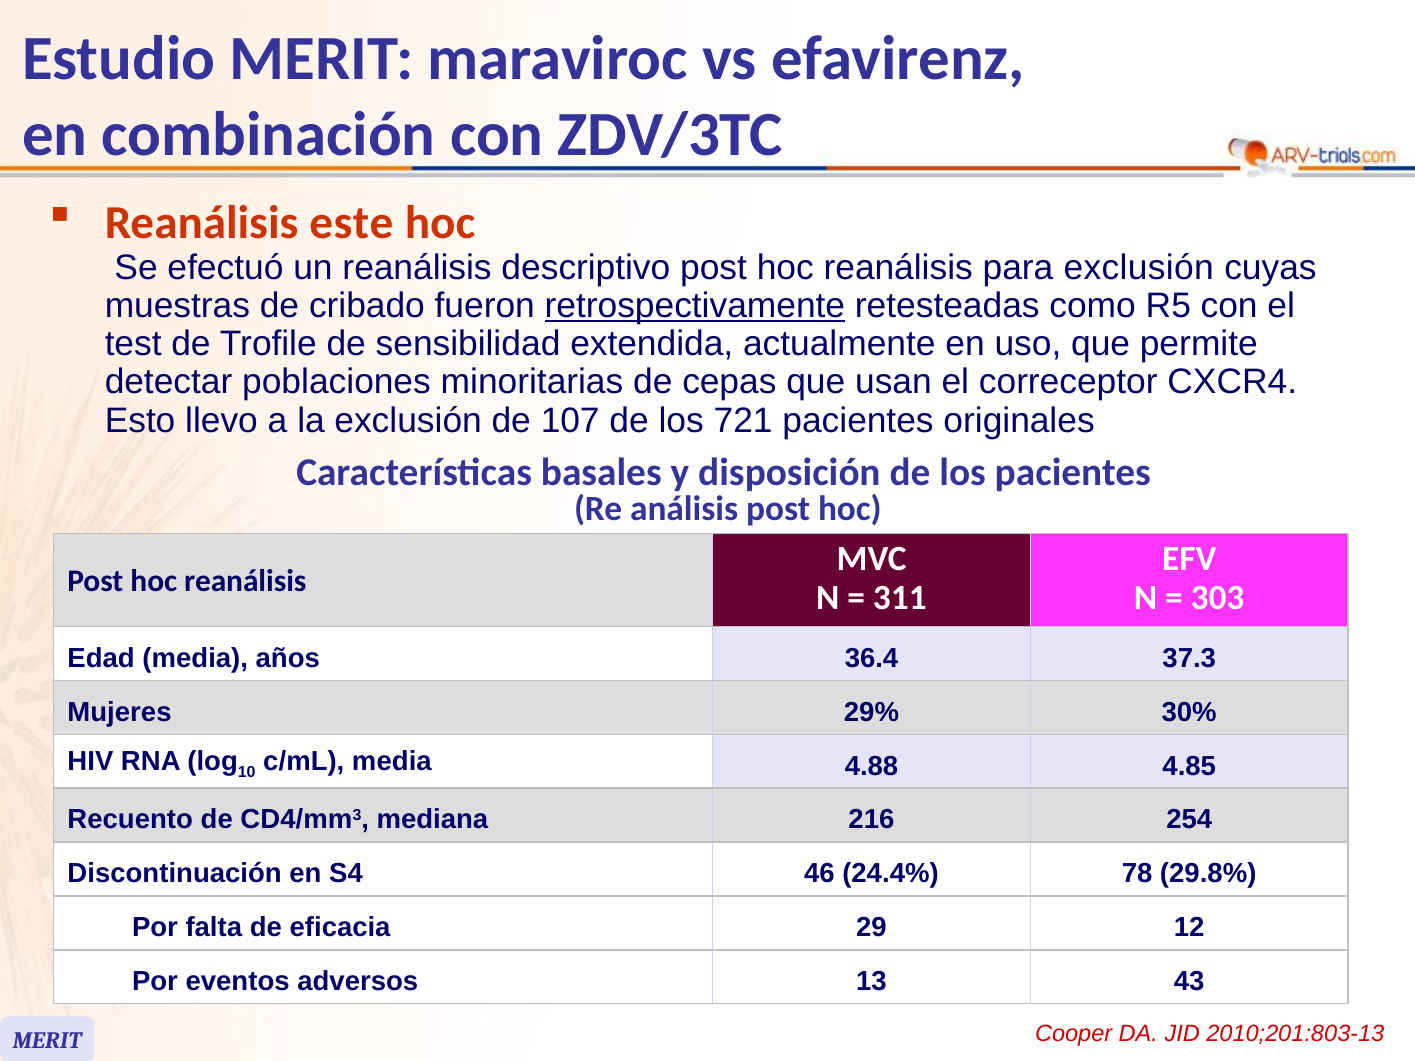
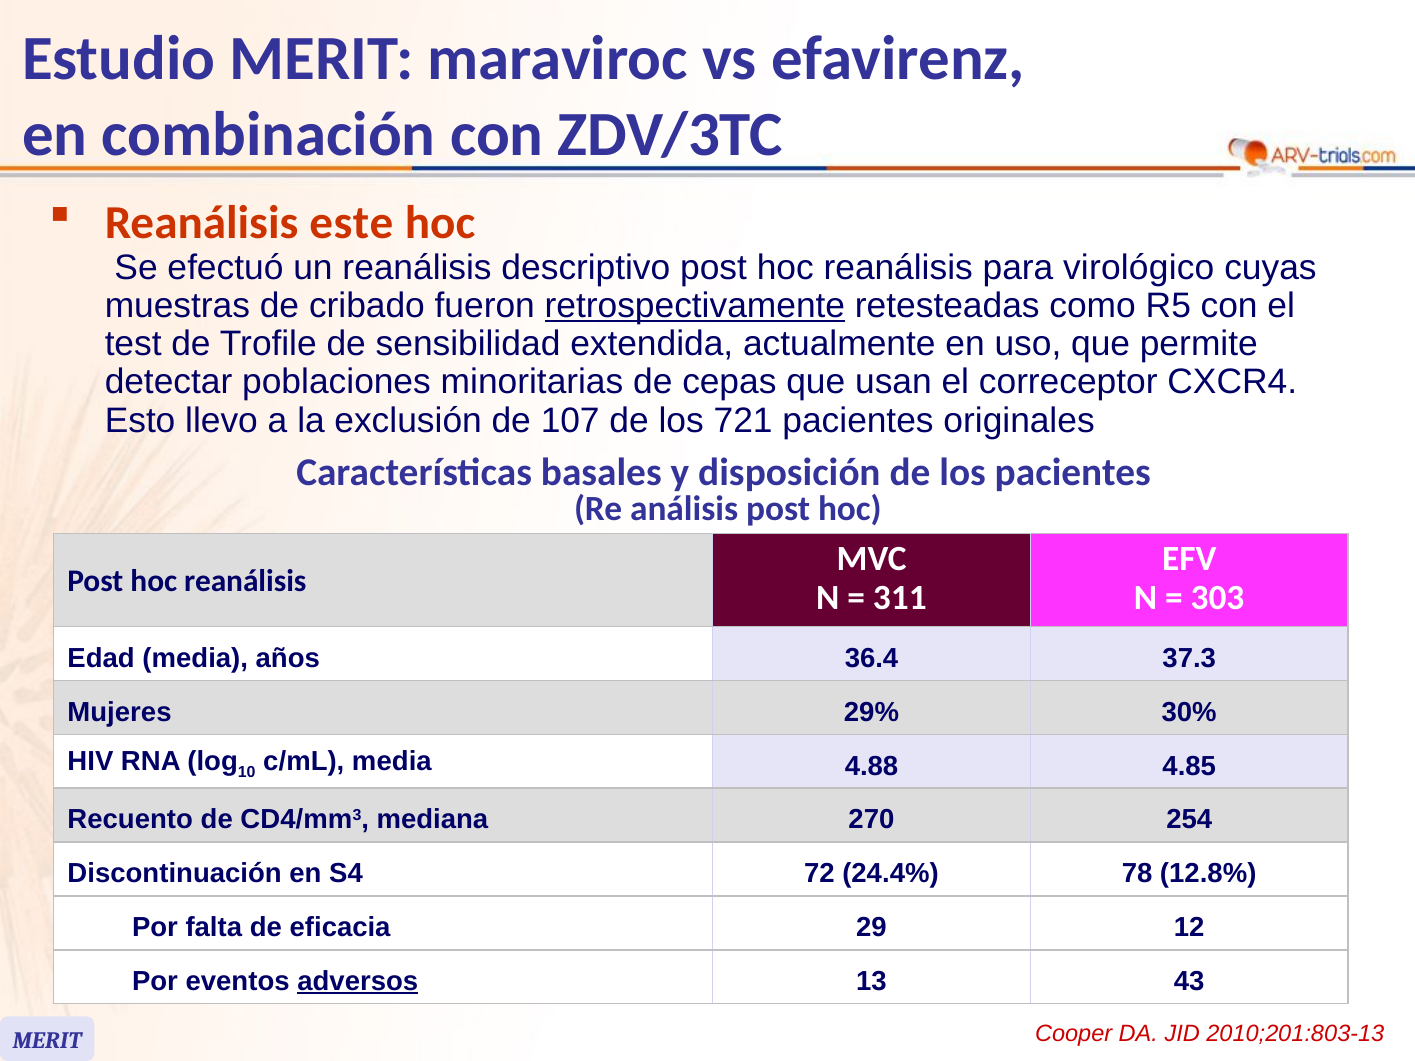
para exclusión: exclusión -> virológico (1139, 268)
216: 216 -> 270 (871, 820)
46: 46 -> 72 (819, 874)
29.8%: 29.8% -> 12.8% (1208, 874)
adversos underline: none -> present (358, 982)
